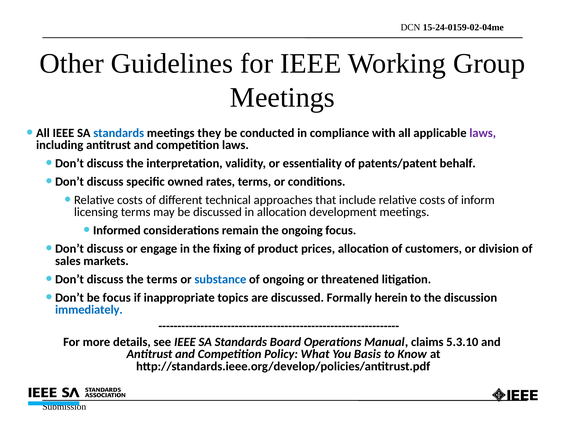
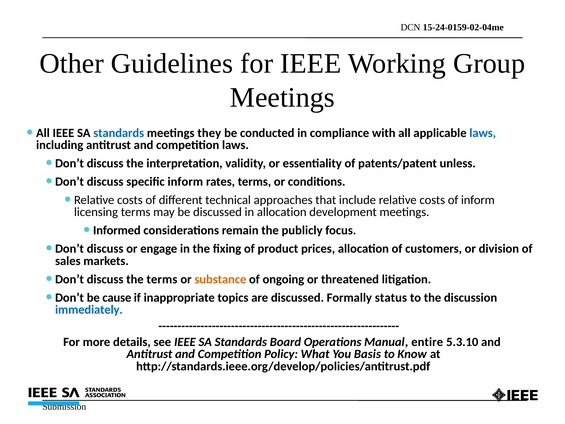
laws colour: purple -> blue (483, 133)
behalf: behalf -> unless (458, 163)
specific owned: owned -> inform (185, 182)
the ongoing: ongoing -> publicly (302, 230)
substance colour: blue -> orange (220, 279)
be focus: focus -> cause (117, 297)
herein: herein -> status (391, 297)
claims: claims -> entire (427, 342)
